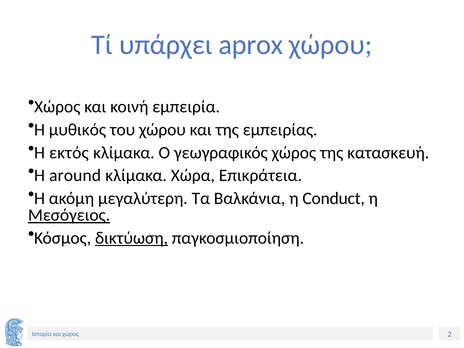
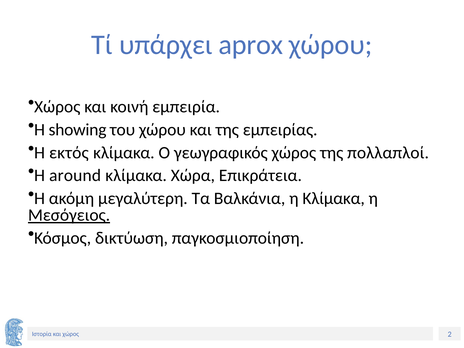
μυθικός: μυθικός -> showing (78, 130)
κατασκευή: κατασκευή -> πολλαπλοί (388, 153)
η Conduct: Conduct -> Κλίμακα (334, 198)
δικτύωση underline: present -> none (132, 238)
